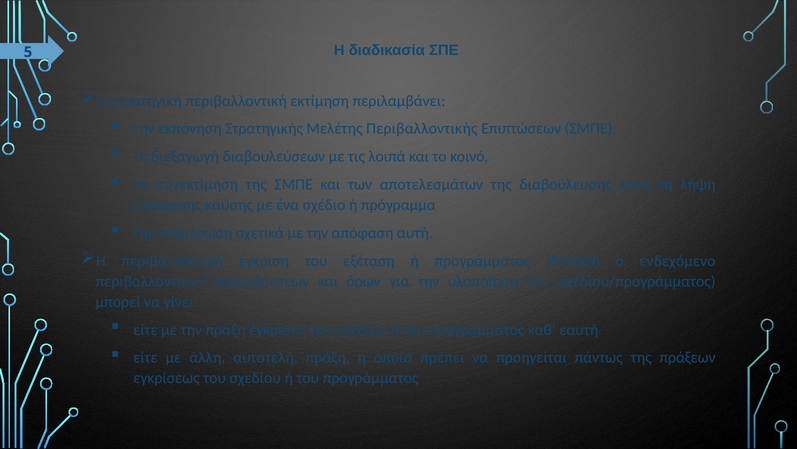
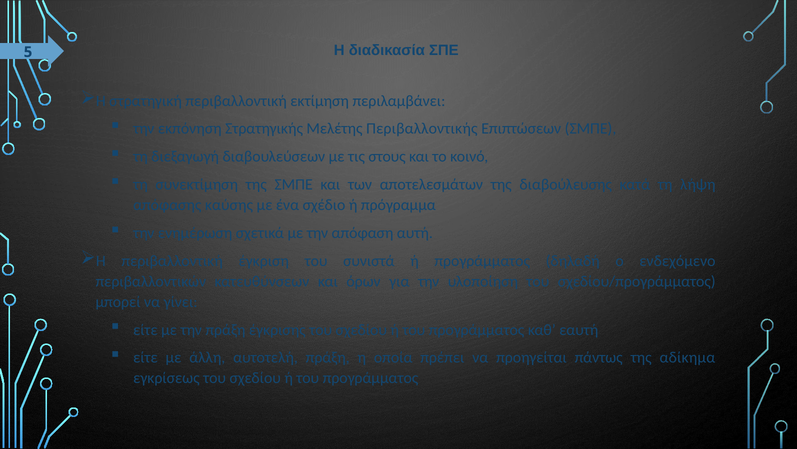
λοιπά: λοιπά -> στους (387, 156)
εξέταση: εξέταση -> συνιστά (369, 261)
πράξεων: πράξεων -> αδίκημα (687, 357)
